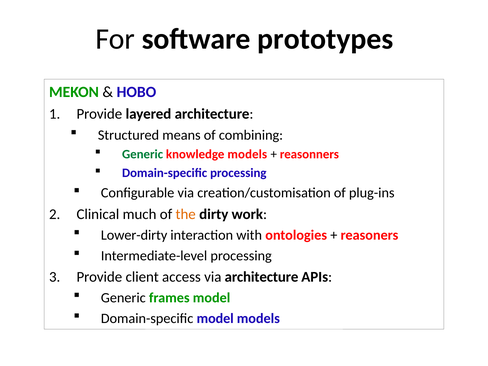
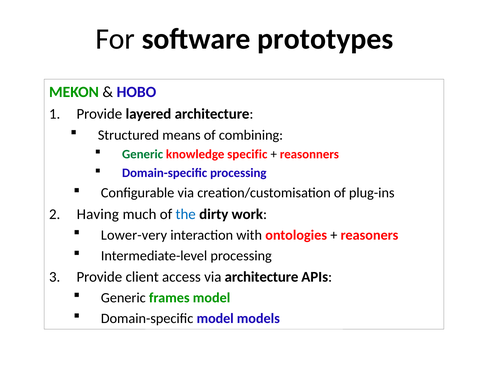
knowledge models: models -> specific (247, 154)
Clinical: Clinical -> Having (98, 214)
the colour: orange -> blue (186, 214)
Lower-dirty: Lower-dirty -> Lower-very (134, 235)
